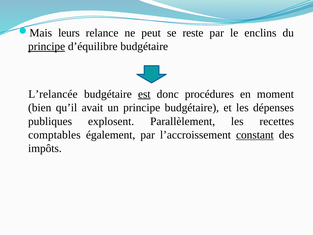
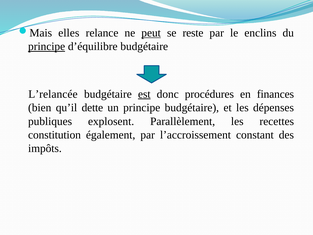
leurs: leurs -> elles (69, 33)
peut underline: none -> present (151, 33)
moment: moment -> finances (275, 94)
avait: avait -> dette (92, 108)
comptables: comptables -> constitution (55, 135)
constant underline: present -> none (255, 135)
